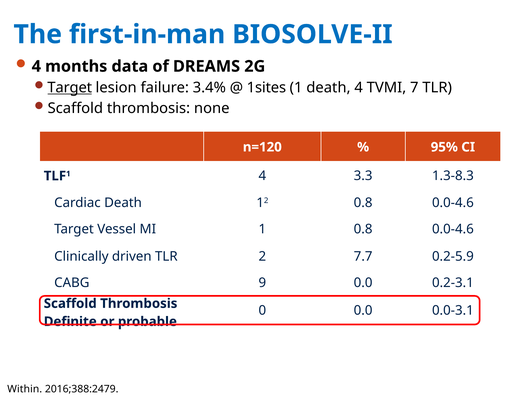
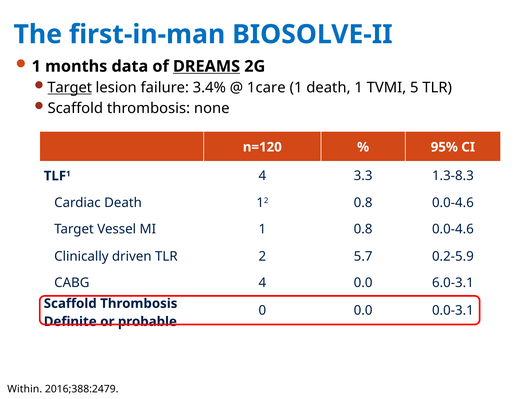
4: 4 -> 1 (36, 66)
DREAMS underline: none -> present (207, 66)
1sites: 1sites -> 1care (266, 88)
death 4: 4 -> 1 (359, 88)
7: 7 -> 5 (414, 88)
7.7: 7.7 -> 5.7 (363, 257)
CABG 9: 9 -> 4 (262, 283)
0.2-3.1: 0.2-3.1 -> 6.0-3.1 (453, 283)
